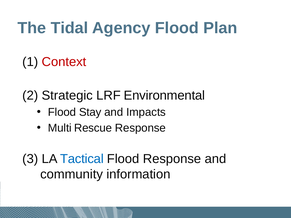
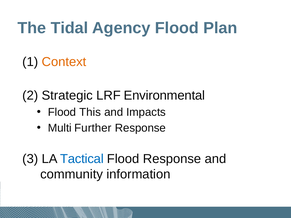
Context colour: red -> orange (64, 62)
Stay: Stay -> This (90, 112)
Rescue: Rescue -> Further (93, 128)
